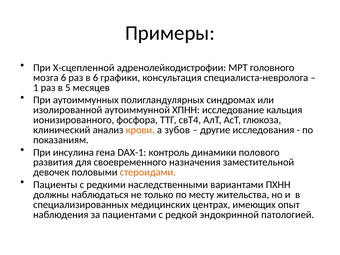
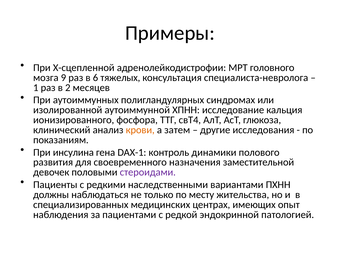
мозга 6: 6 -> 9 (63, 78)
графики: графики -> тяжелых (120, 78)
5: 5 -> 2 (68, 88)
зубов: зубов -> затем (177, 130)
стероидами colour: orange -> purple (148, 172)
